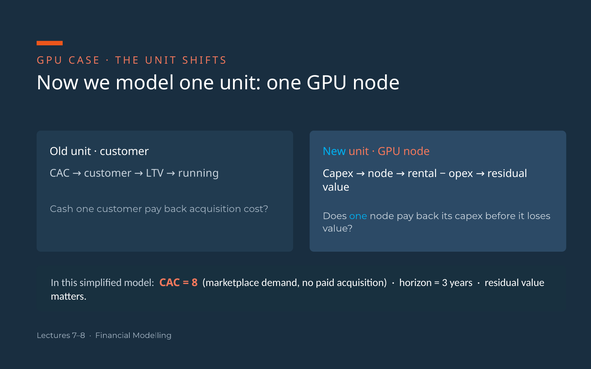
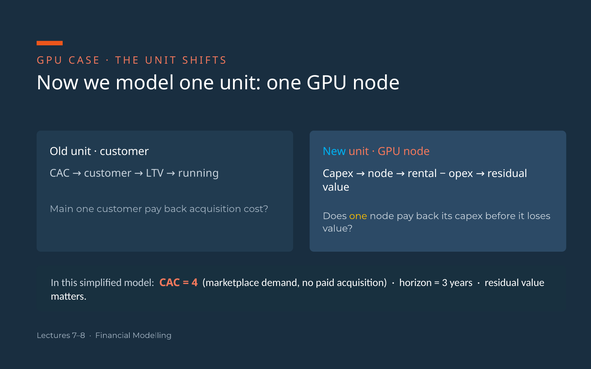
Cash: Cash -> Main (62, 209)
one colour: light blue -> yellow (358, 216)
8: 8 -> 4 (195, 283)
